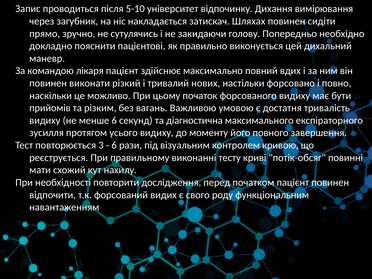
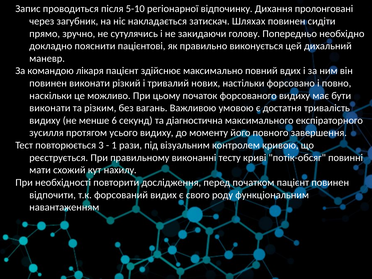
університет: університет -> регіонарної (173, 9)
вимірювання: вимірювання -> пролонговані (324, 9)
прийомів: прийомів -> виконати (50, 108)
6: 6 -> 1 (114, 145)
